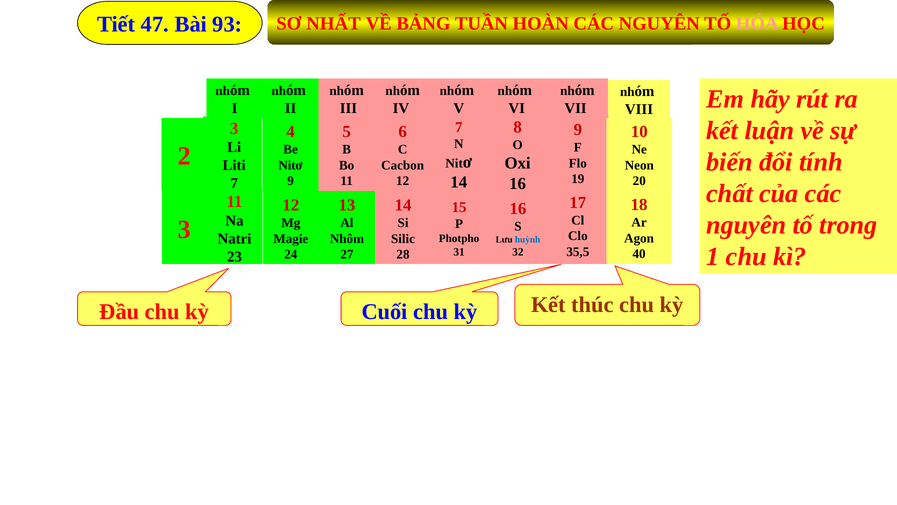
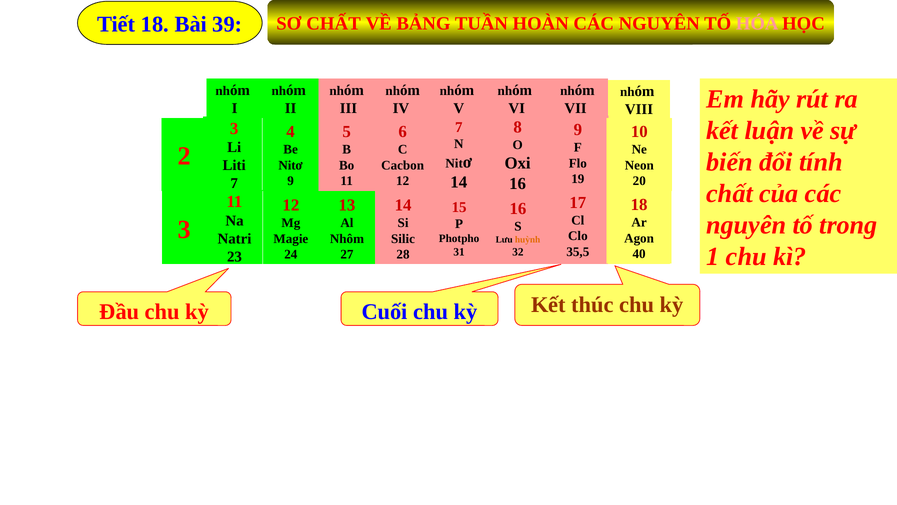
Tiết 47: 47 -> 18 (155, 24)
93: 93 -> 39 (227, 24)
SƠ NHẤT: NHẤT -> CHẤT (334, 23)
huỳnh colour: blue -> orange (528, 239)
